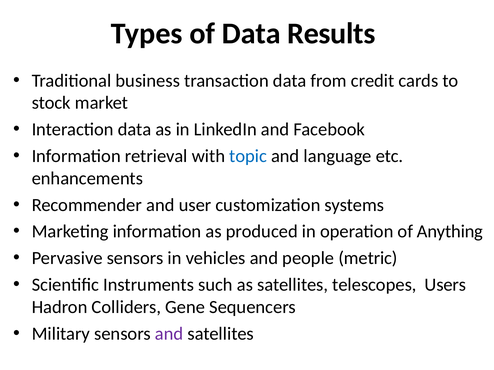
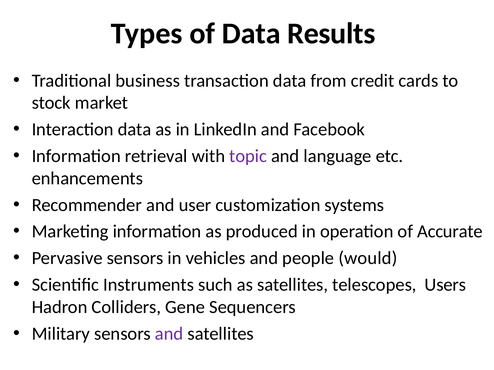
topic colour: blue -> purple (248, 156)
Anything: Anything -> Accurate (450, 232)
metric: metric -> would (368, 258)
